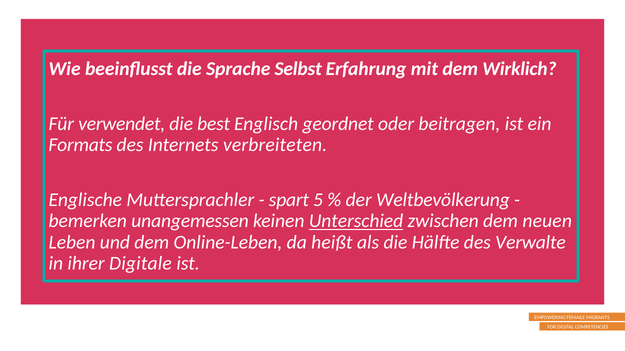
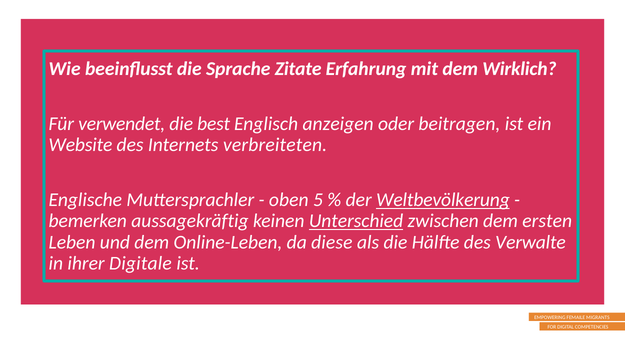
Selbst: Selbst -> Zitate (298, 69)
geordnet: geordnet -> anzeigen (338, 124)
Formats: Formats -> Website (80, 145)
spart: spart -> oben (289, 200)
Weltbevölkerung underline: none -> present (443, 200)
unangemessen: unangemessen -> aussagekräftig (190, 221)
neuen: neuen -> ersten (547, 221)
heißt: heißt -> diese (332, 242)
